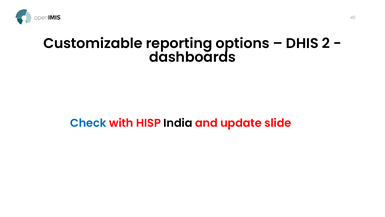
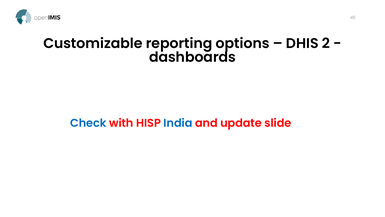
India colour: black -> blue (178, 123)
